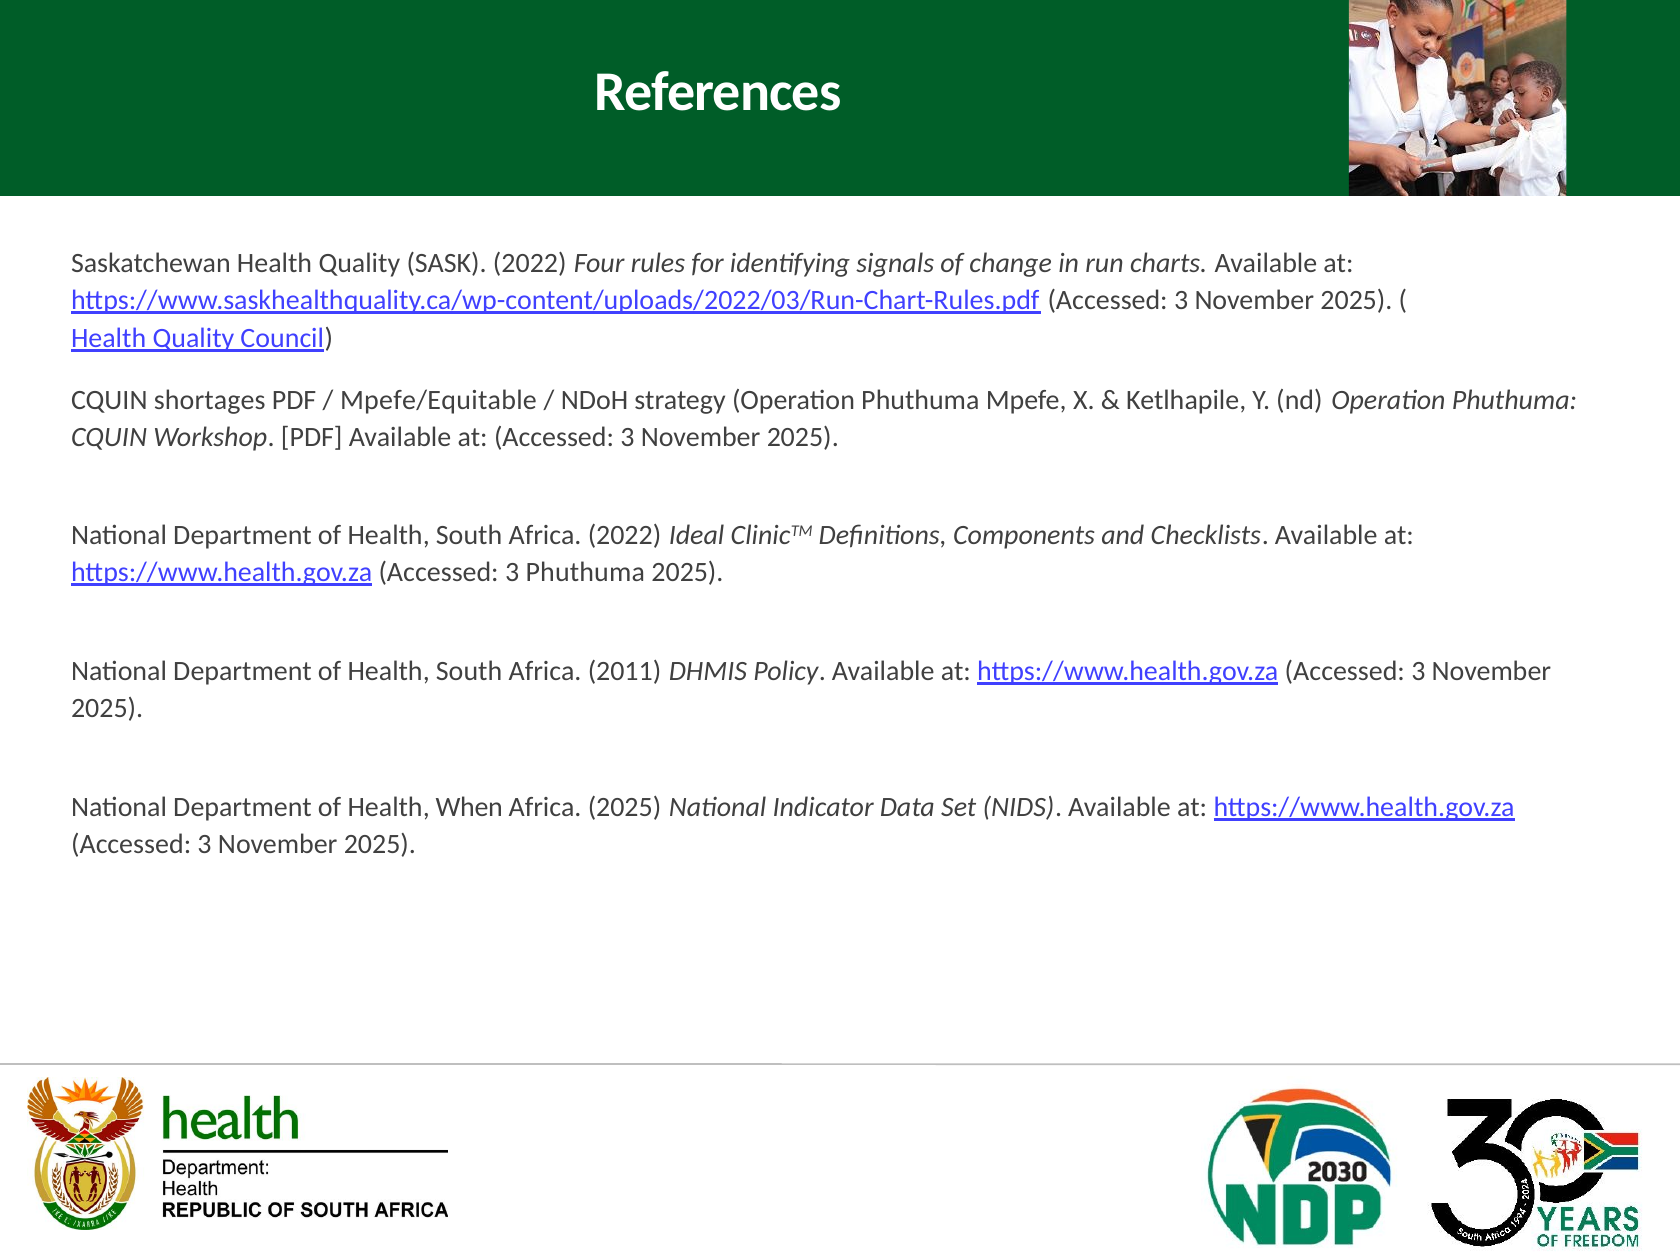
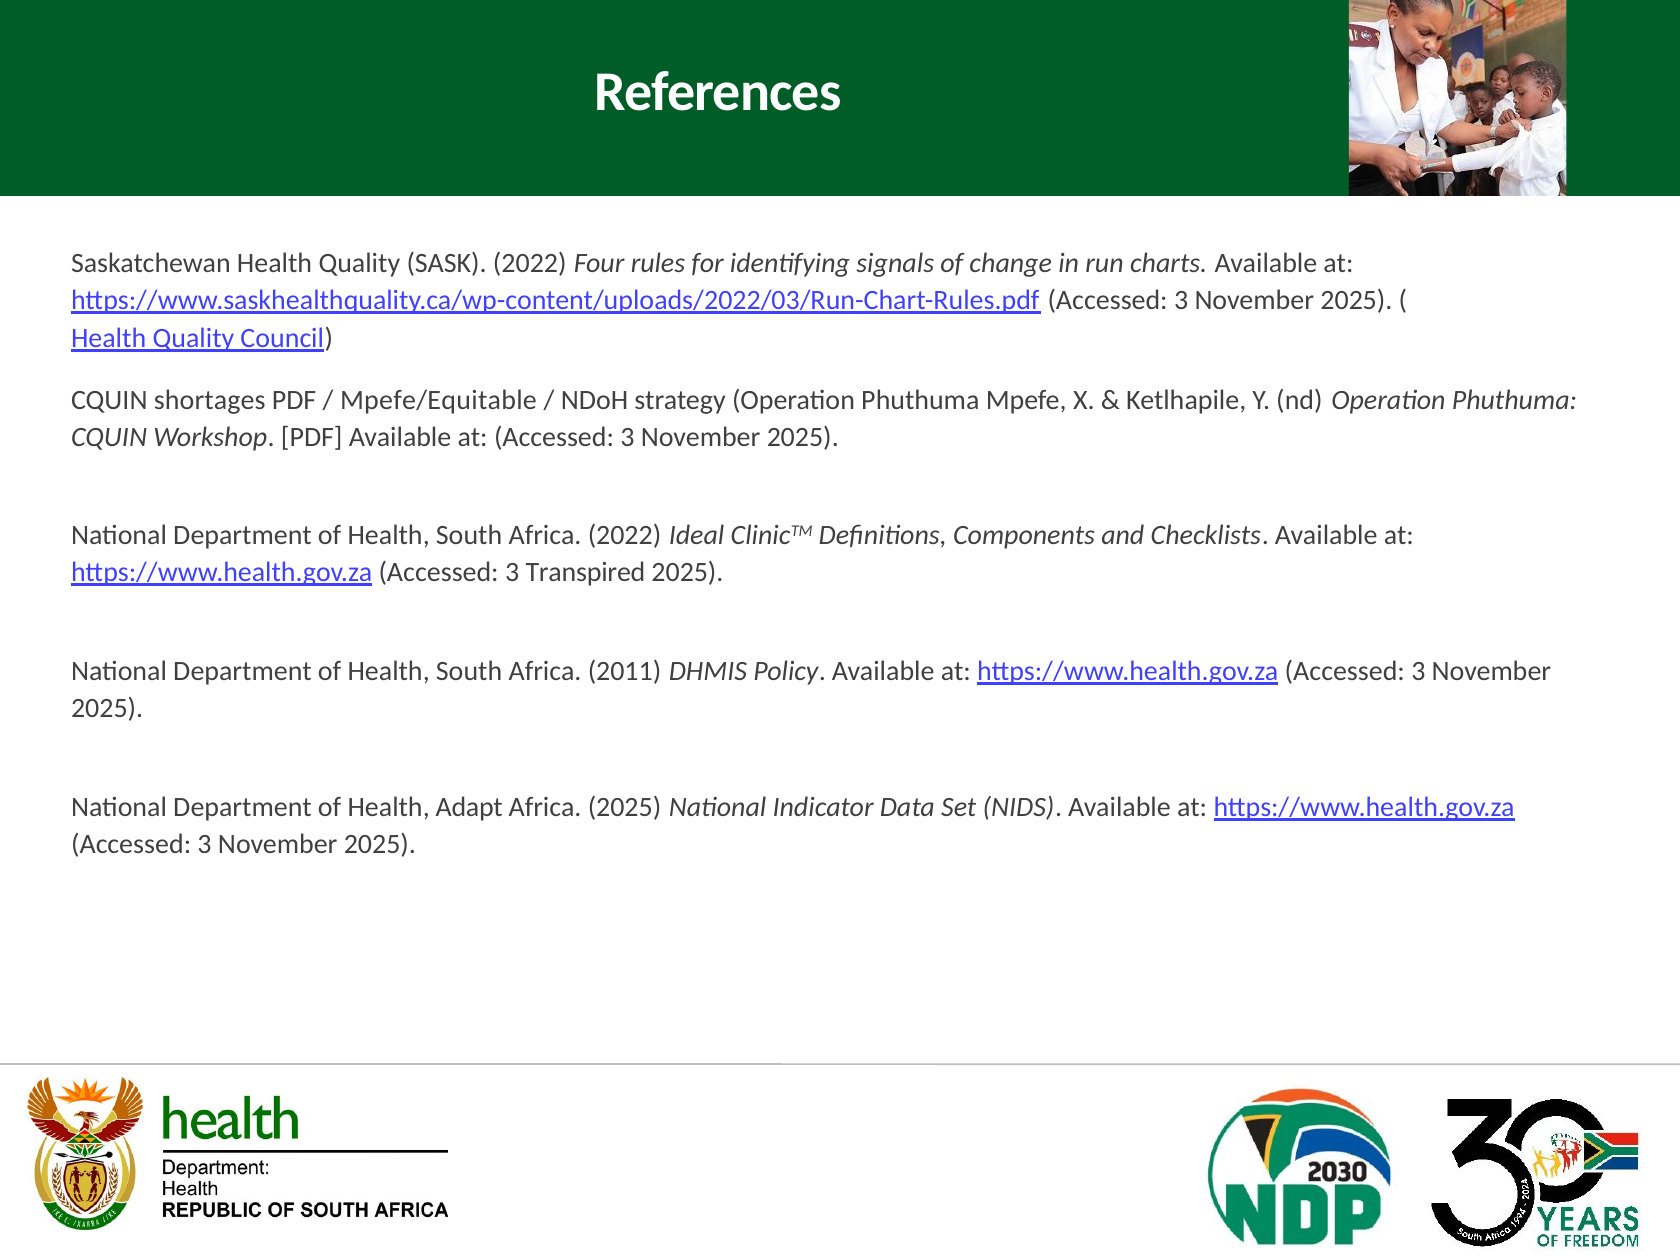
3 Phuthuma: Phuthuma -> Transpired (585, 572)
When: When -> Adapt (469, 807)
